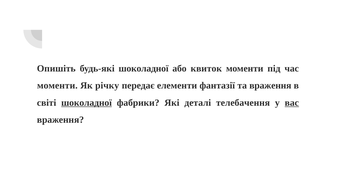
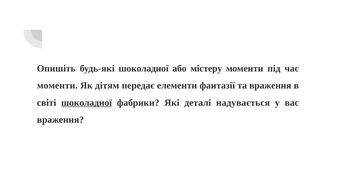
квиток: квиток -> містеру (206, 69)
річку: річку -> дітям (107, 86)
телебачення: телебачення -> надувається (243, 103)
вас underline: present -> none (292, 103)
